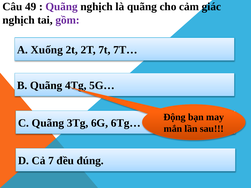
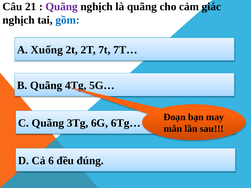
49: 49 -> 21 (31, 7)
gồm colour: purple -> blue (68, 20)
Động: Động -> Đoạn (175, 117)
7: 7 -> 6 (51, 161)
